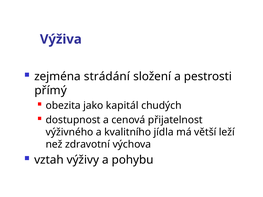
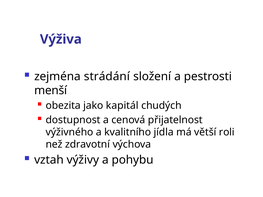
přímý: přímý -> menší (51, 91)
leží: leží -> roli (227, 132)
